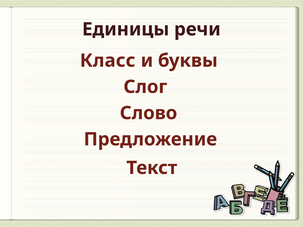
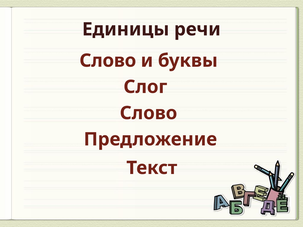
Класс: Класс -> Слово (108, 61)
